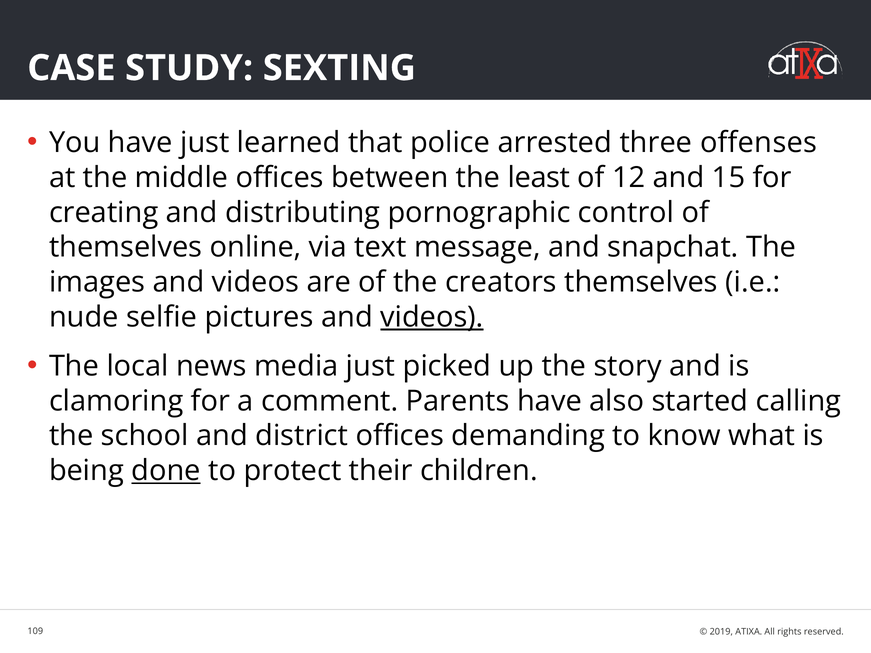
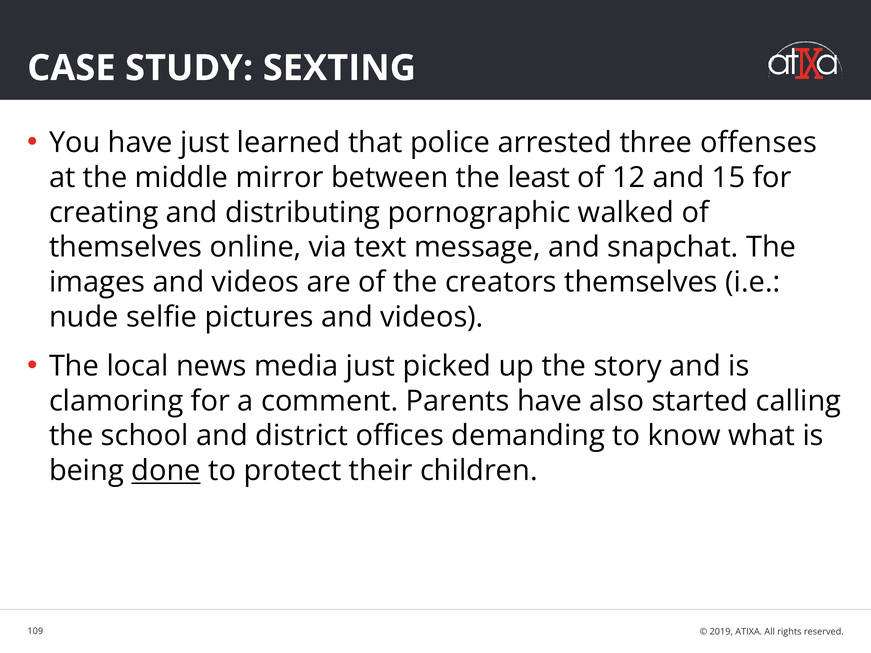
middle offices: offices -> mirror (280, 178)
control: control -> walked (626, 213)
videos underline: present -> none (432, 317)
